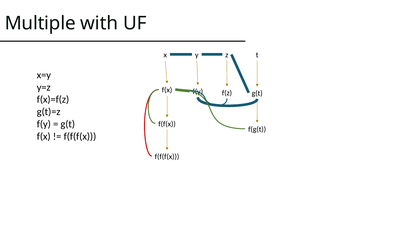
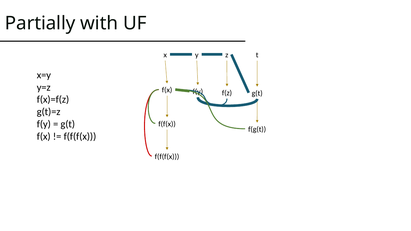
Multiple: Multiple -> Partially (40, 23)
